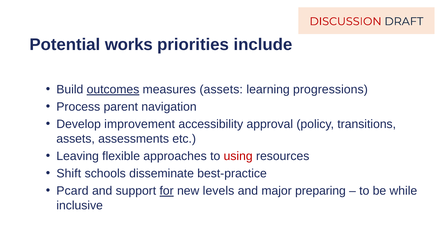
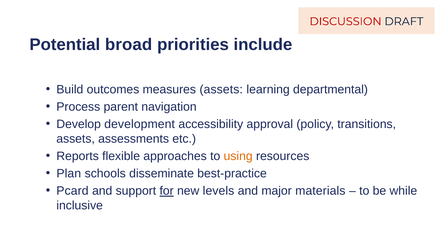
works: works -> broad (129, 45)
outcomes underline: present -> none (113, 90)
progressions: progressions -> departmental (330, 90)
improvement: improvement -> development (140, 124)
Leaving: Leaving -> Reports (78, 156)
using colour: red -> orange (238, 156)
Shift: Shift -> Plan (69, 174)
preparing: preparing -> materials (320, 191)
